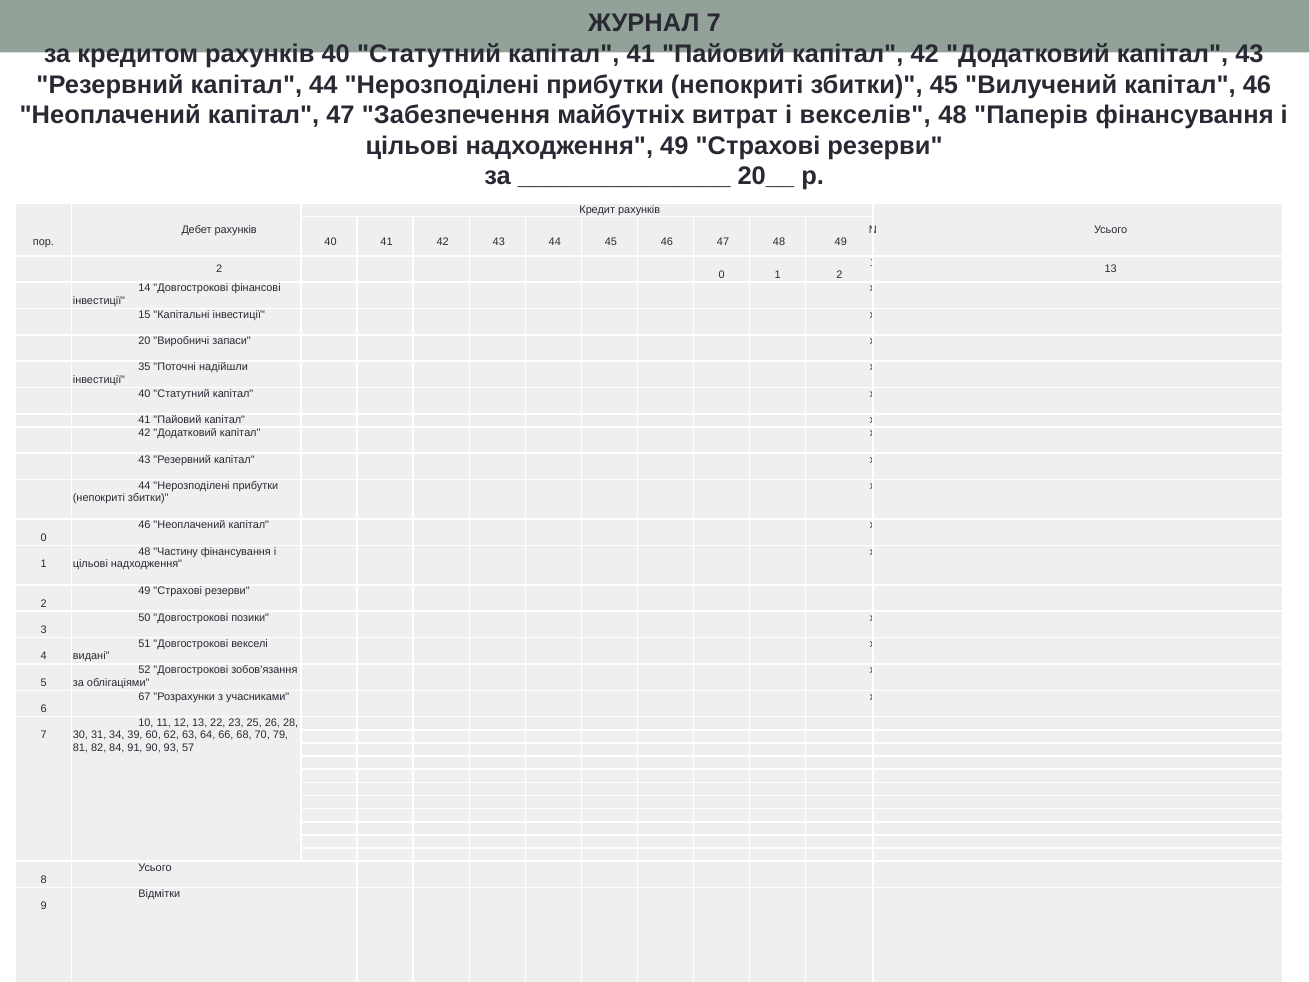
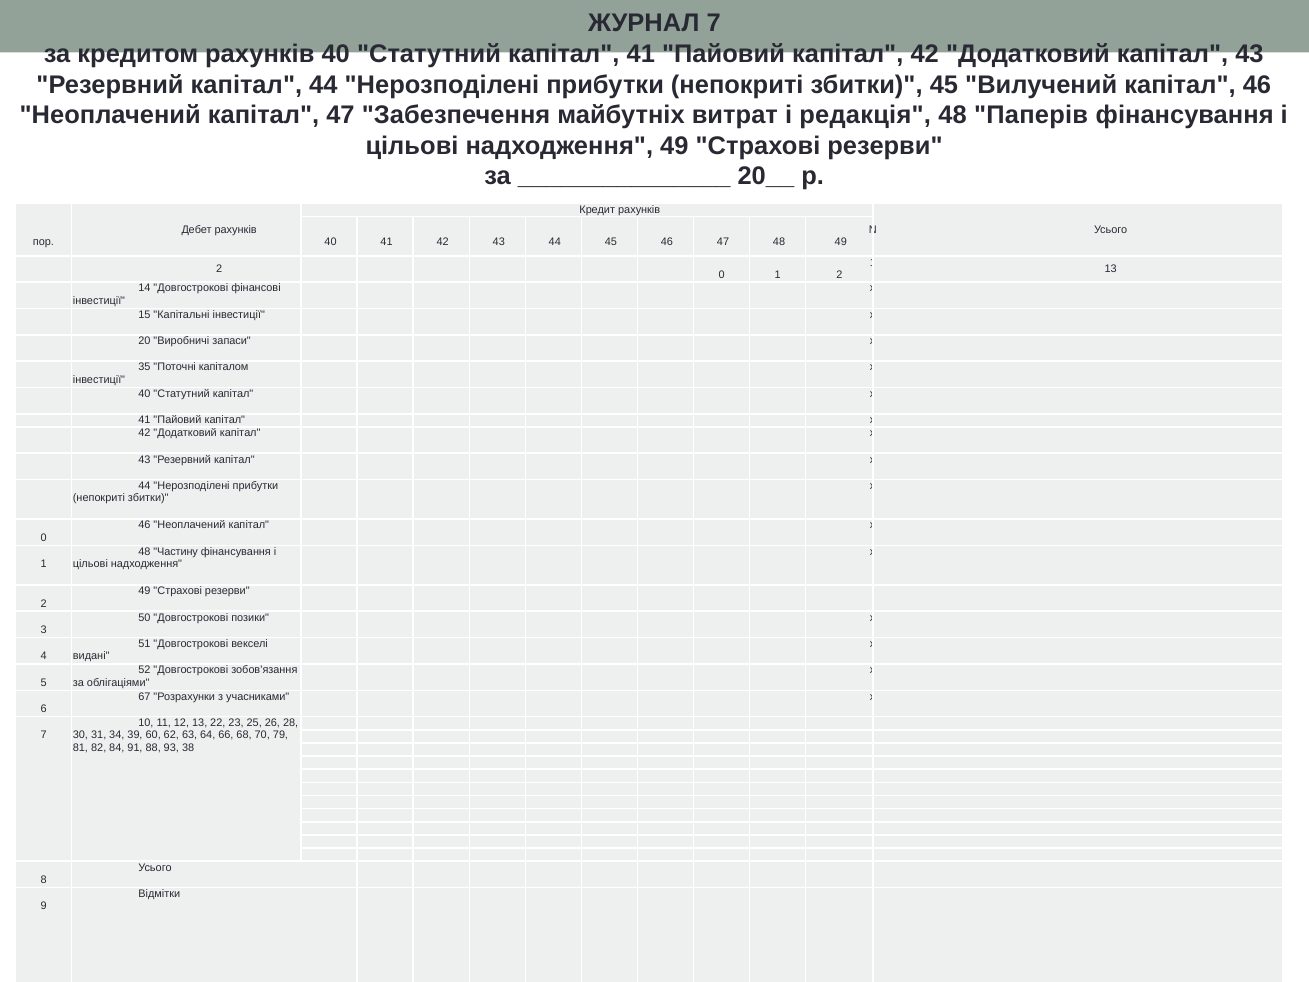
векселів: векселів -> редакція (865, 115)
надійшли: надійшли -> капіталом (224, 367)
90: 90 -> 88 (153, 747)
57: 57 -> 38 (188, 747)
